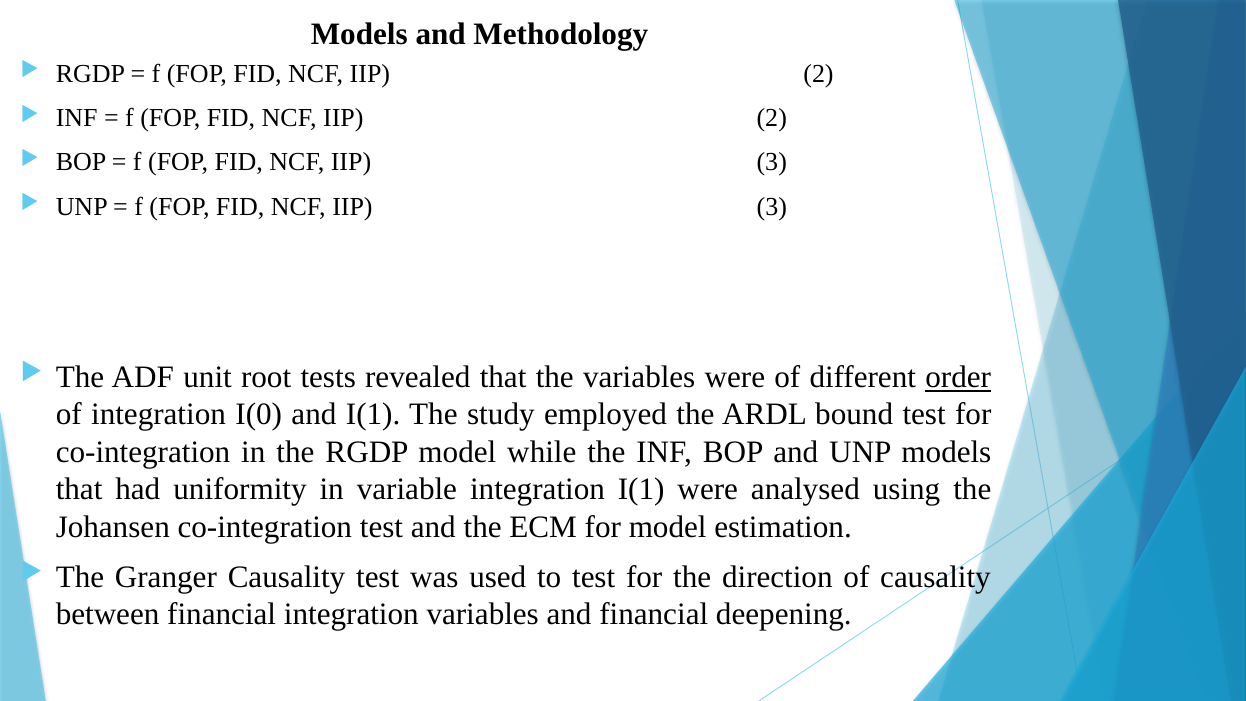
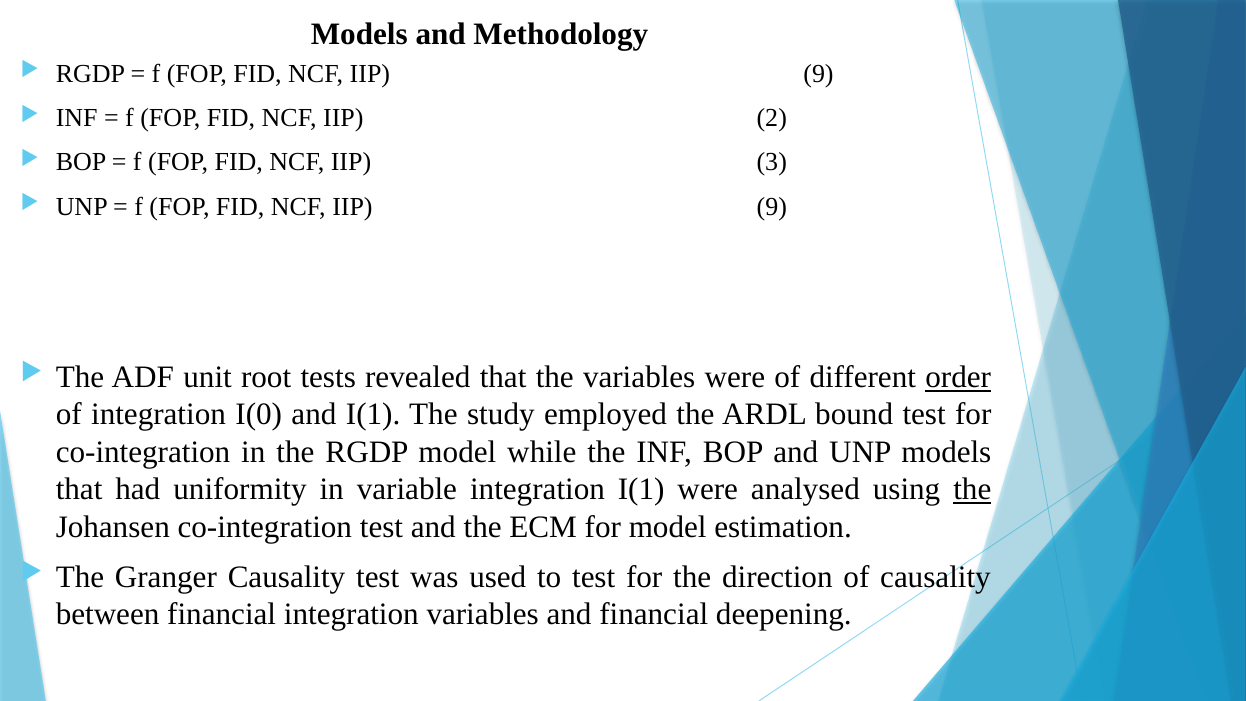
2: 2 -> 9 (819, 74)
3: 3 -> 9 (772, 206)
the underline: none -> present (972, 489)
